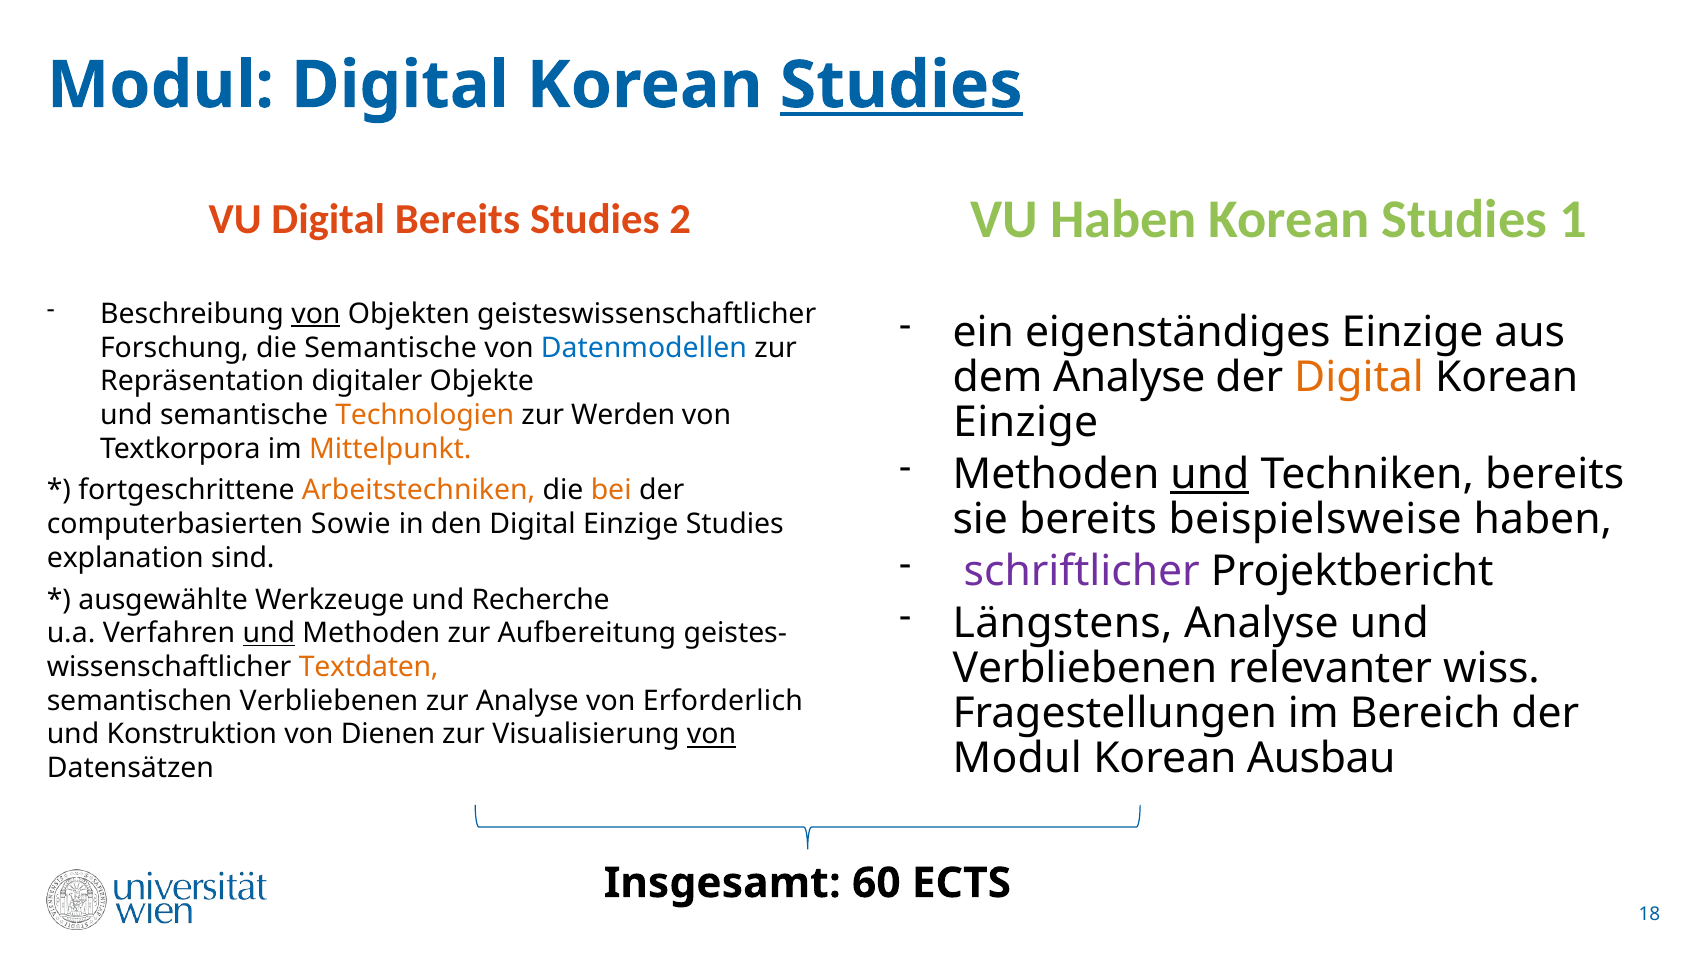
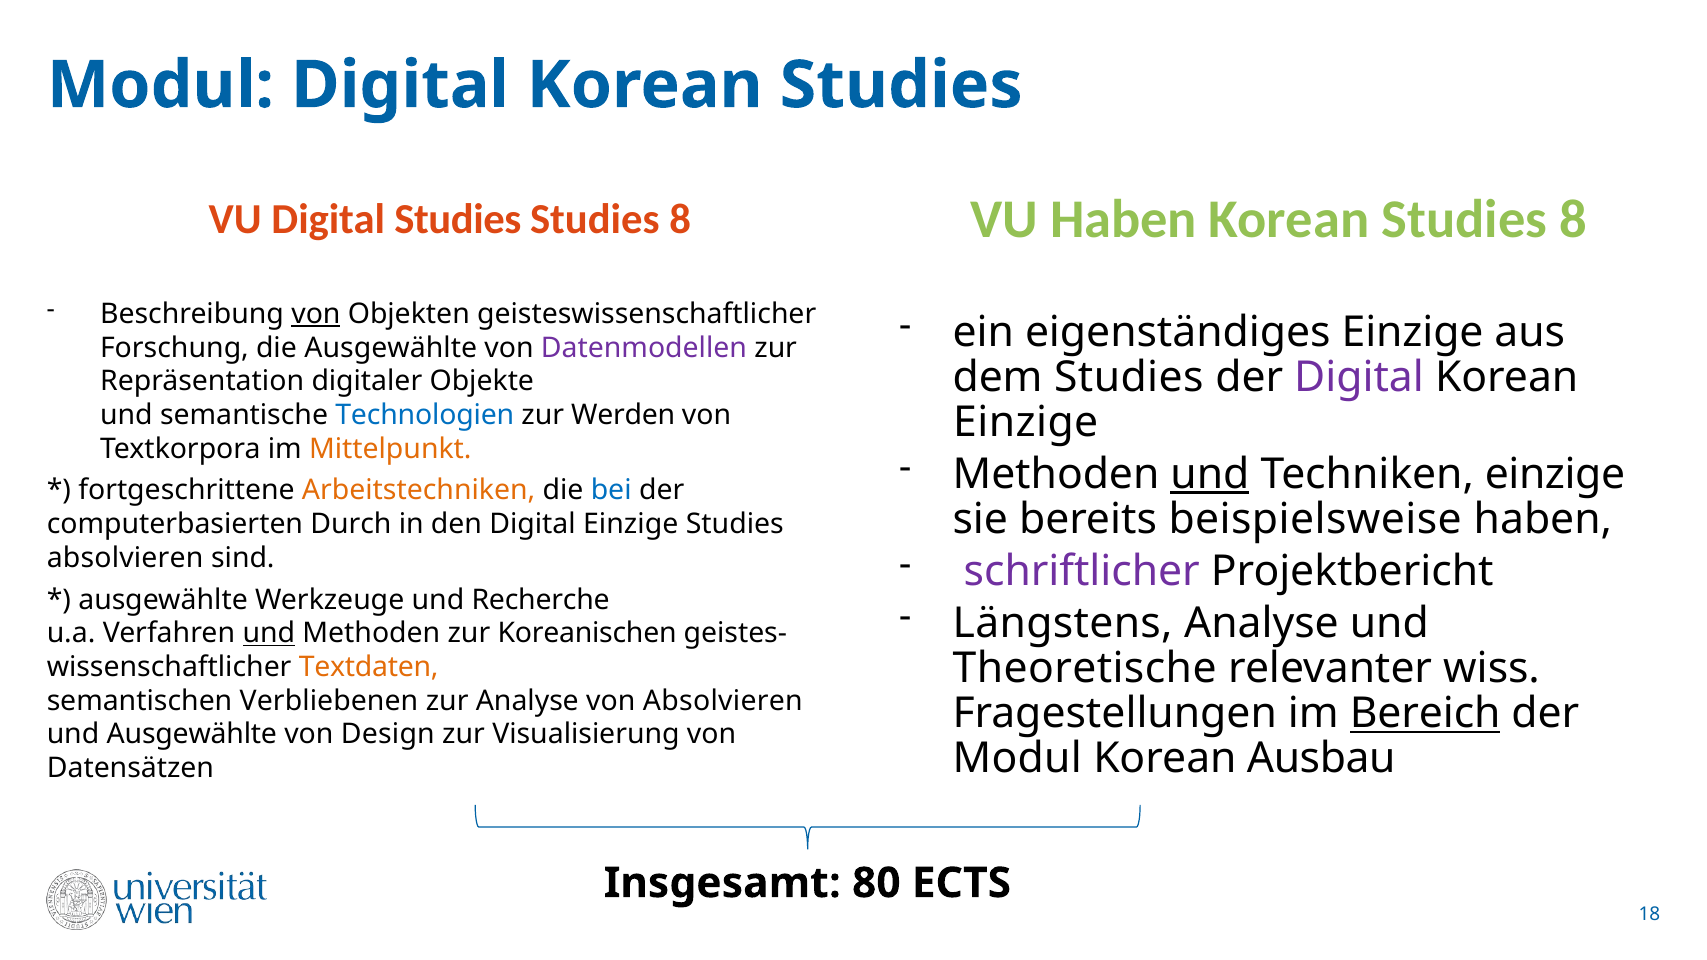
Studies underline: present -> none (901, 85)
Korean Studies 1: 1 -> 8 (1573, 220)
Digital Bereits: Bereits -> Studies (458, 219)
2: 2 -> 8 (680, 219)
die Semantische: Semantische -> Ausgewählte (391, 348)
Datenmodellen colour: blue -> purple (644, 348)
dem Analyse: Analyse -> Studies (1129, 377)
Digital colour: orange -> purple (1359, 377)
Technologien colour: orange -> blue (425, 415)
Techniken bereits: bereits -> einzige (1555, 474)
bei colour: orange -> blue (611, 491)
Sowie: Sowie -> Durch (351, 524)
explanation: explanation -> absolvieren (125, 558)
Aufbereitung: Aufbereitung -> Koreanischen (587, 634)
Verbliebenen: Verbliebenen -> Theoretische (1085, 669)
von Erforderlich: Erforderlich -> Absolvieren (723, 701)
Bereich underline: none -> present (1425, 714)
und Konstruktion: Konstruktion -> Ausgewählte (192, 735)
Dienen: Dienen -> Design (388, 735)
von underline: present -> none (712, 735)
60: 60 -> 80 (876, 883)
